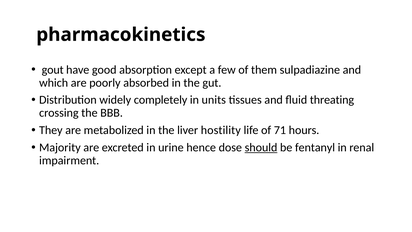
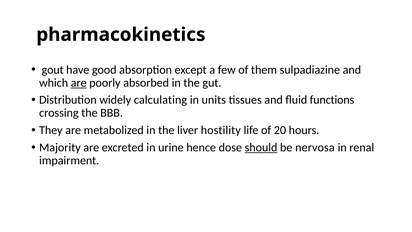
are underline: none -> present (79, 83)
completely: completely -> calculating (160, 100)
threating: threating -> functions (332, 100)
71: 71 -> 20 (280, 130)
fentanyl: fentanyl -> nervosa (315, 147)
